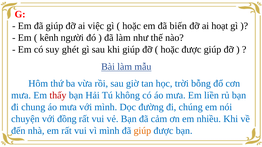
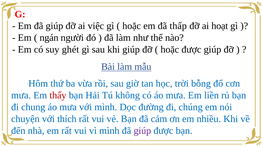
biến: biến -> thấp (178, 26)
kênh: kênh -> ngán (49, 38)
đồng: đồng -> thích (67, 119)
giúp colour: orange -> purple (142, 131)
